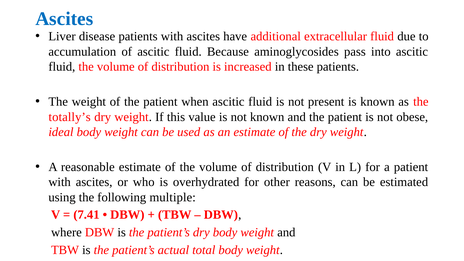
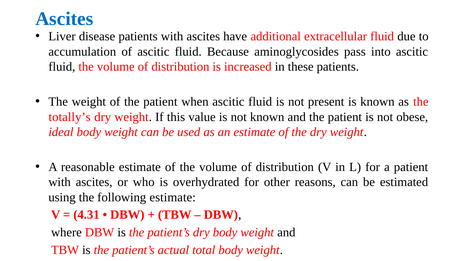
following multiple: multiple -> estimate (173, 197)
7.41: 7.41 -> 4.31 (86, 215)
